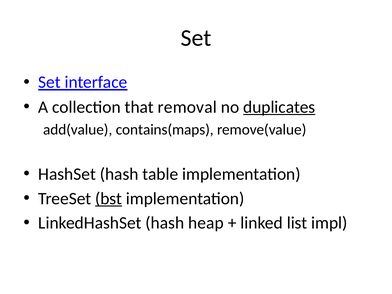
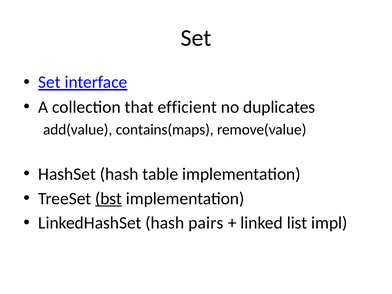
removal: removal -> efficient (187, 107)
duplicates underline: present -> none (279, 107)
heap: heap -> pairs (206, 223)
